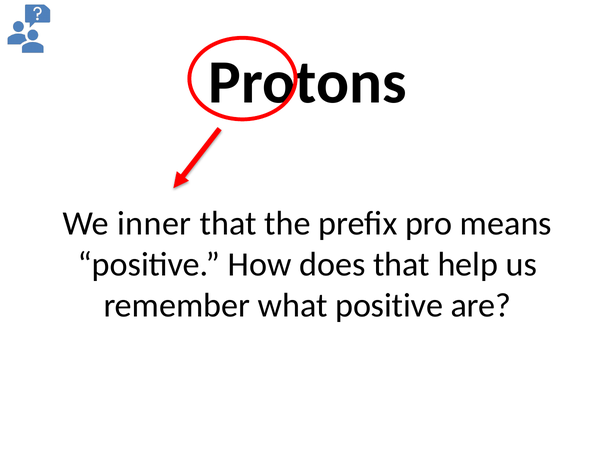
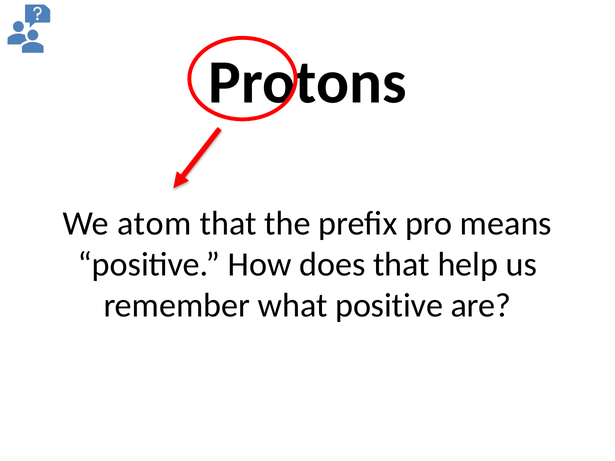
inner: inner -> atom (154, 224)
